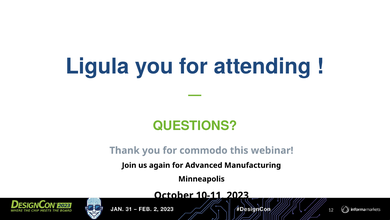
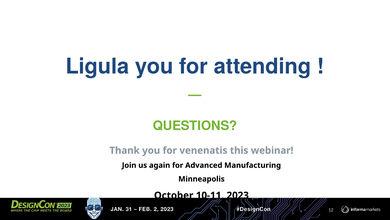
commodo: commodo -> venenatis (203, 150)
